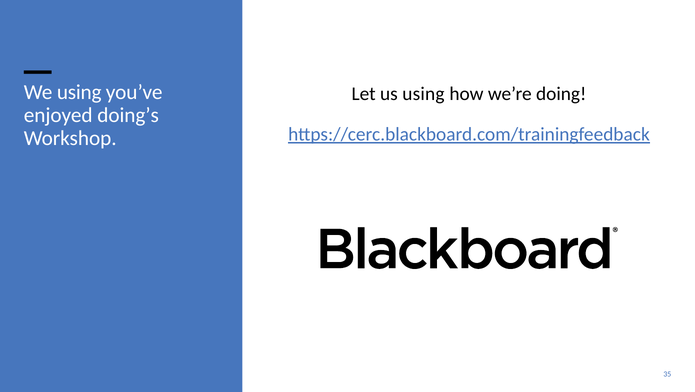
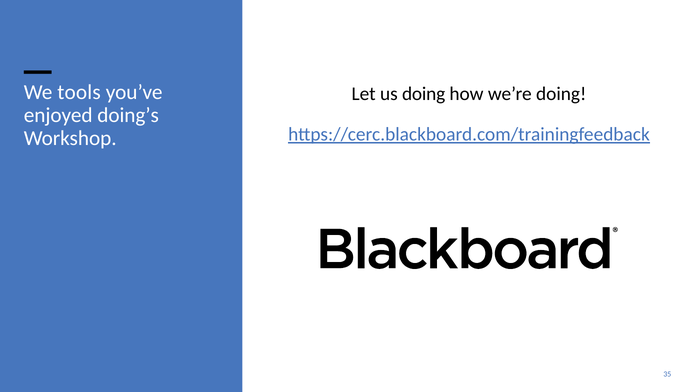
We using: using -> tools (79, 92)
us using: using -> doing (424, 94)
